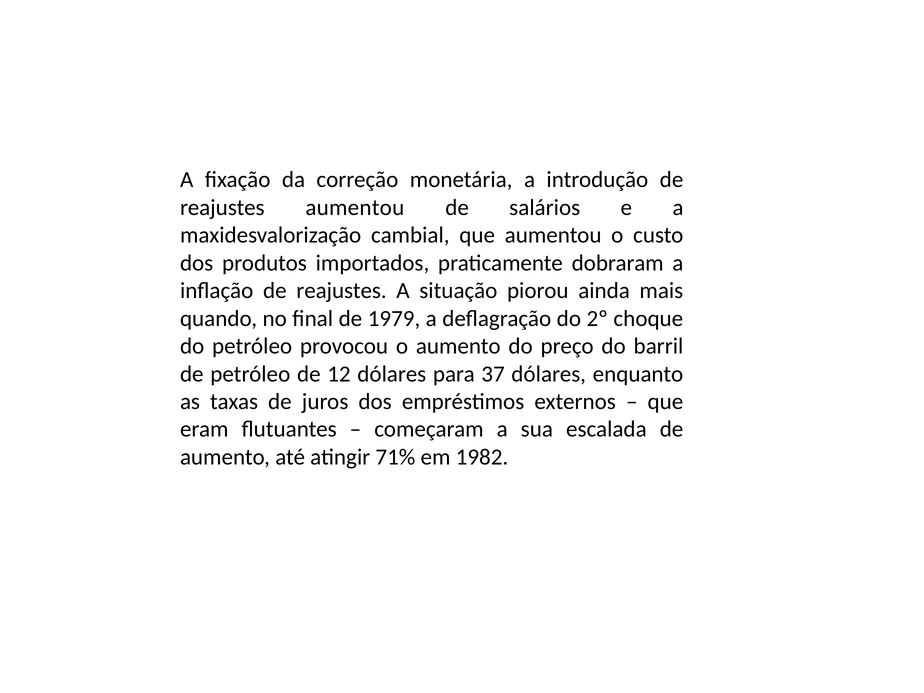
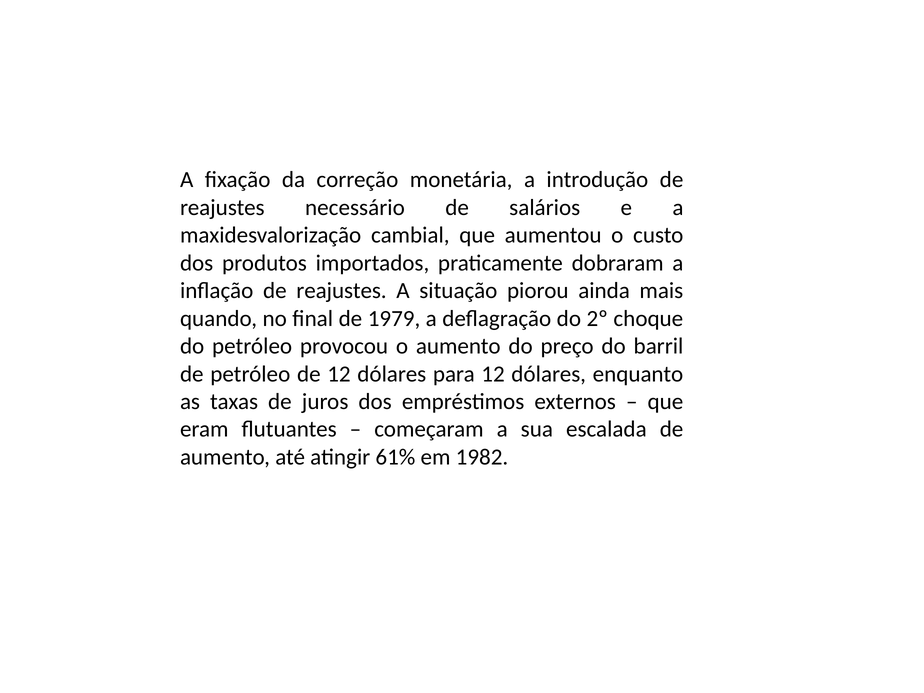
reajustes aumentou: aumentou -> necessário (355, 208)
para 37: 37 -> 12 (493, 374)
71%: 71% -> 61% (395, 457)
